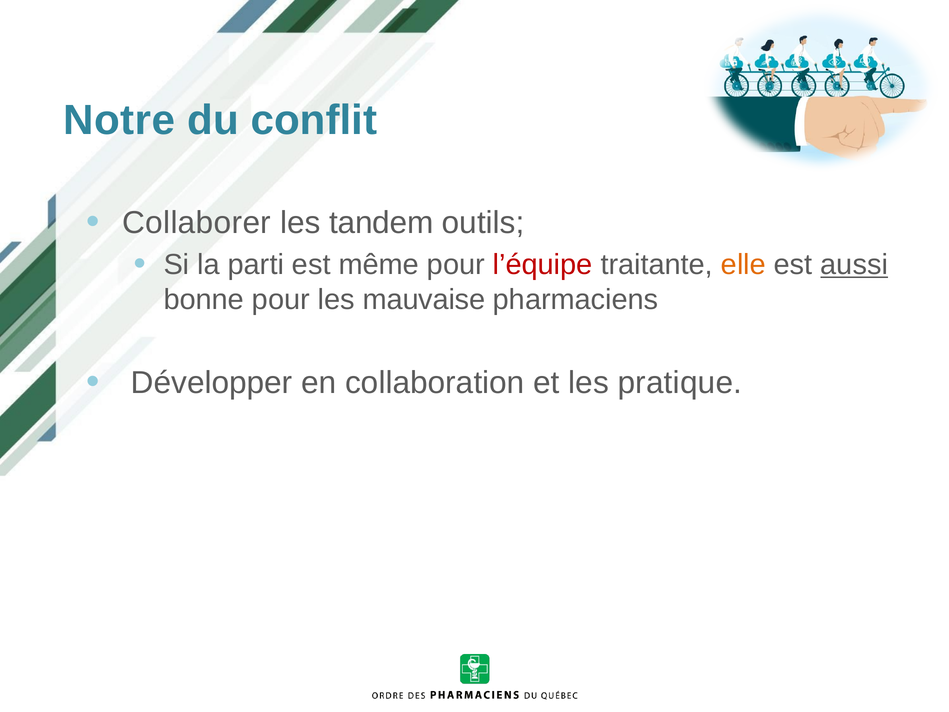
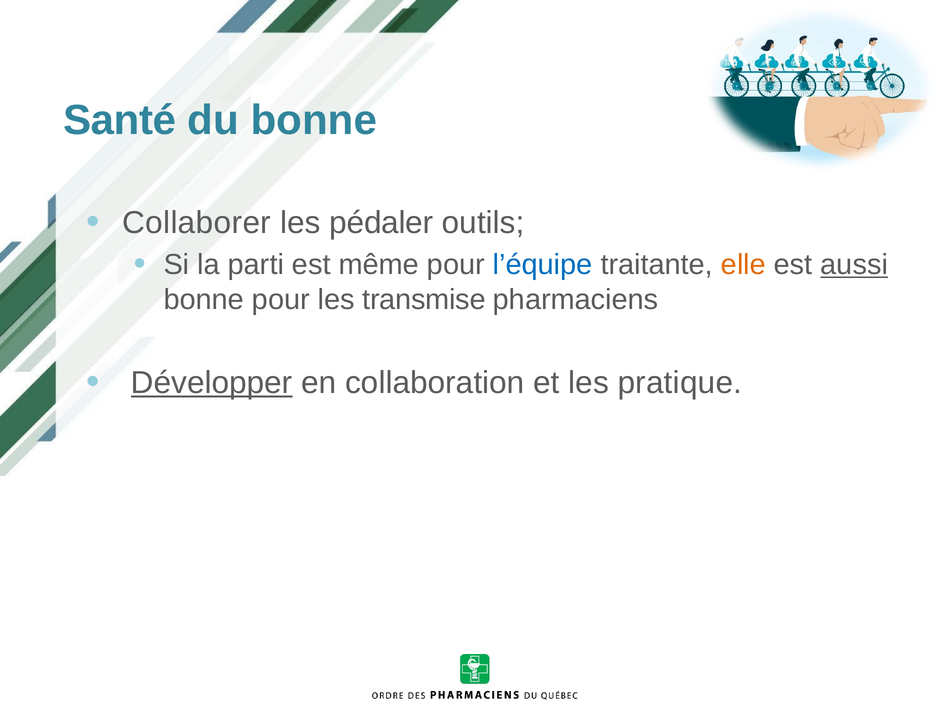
Notre: Notre -> Santé (120, 120)
du conflit: conflit -> bonne (314, 120)
tandem: tandem -> pédaler (381, 223)
l’équipe colour: red -> blue (543, 265)
mauvaise: mauvaise -> transmise (424, 299)
Développer underline: none -> present (212, 383)
